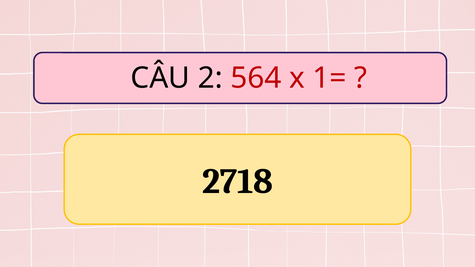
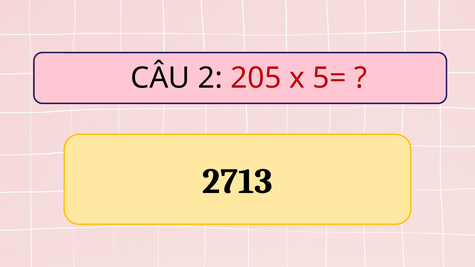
564: 564 -> 205 (256, 78)
1=: 1= -> 5= (329, 78)
2718: 2718 -> 2713 (237, 182)
